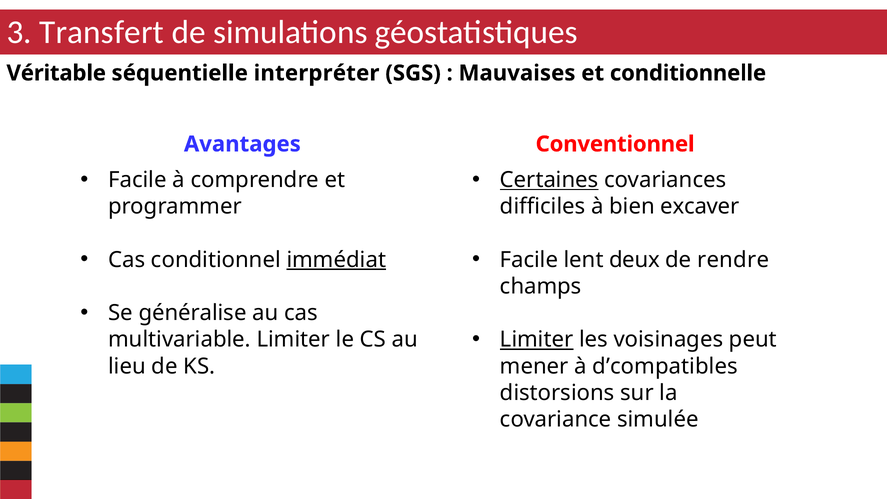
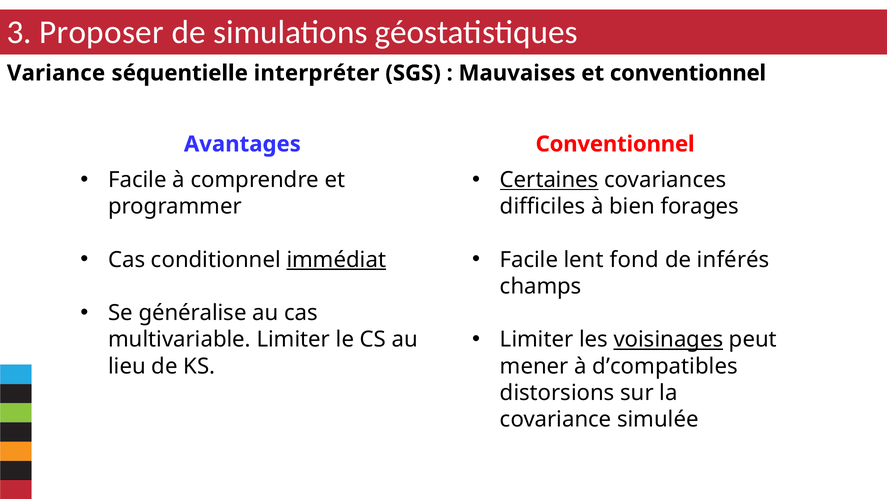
Transfert: Transfert -> Proposer (101, 32)
Véritable: Véritable -> Variance (56, 73)
et conditionnelle: conditionnelle -> conventionnel (688, 73)
excaver: excaver -> forages (700, 207)
deux: deux -> fond (634, 260)
rendre: rendre -> inférés (733, 260)
Limiter underline: present -> none (537, 340)
voisinages underline: none -> present (668, 340)
